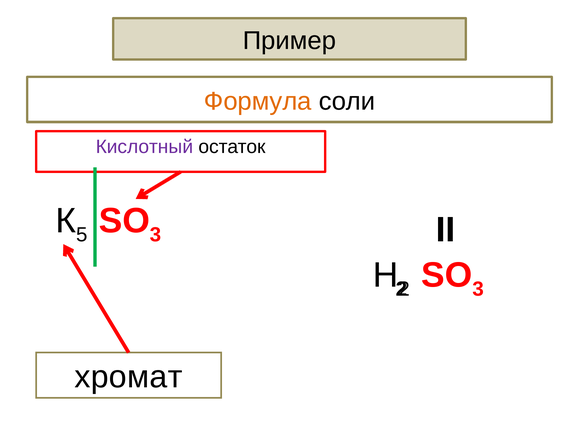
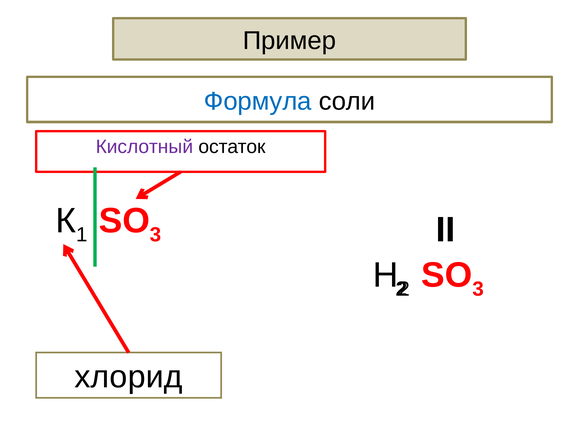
Формула colour: orange -> blue (258, 101)
5: 5 -> 1 (82, 235)
хромат: хромат -> хлорид (129, 377)
